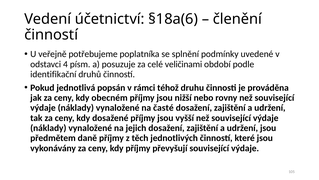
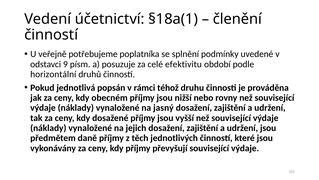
§18a(6: §18a(6 -> §18a(1 (173, 19)
4: 4 -> 9 (65, 64)
veličinami: veličinami -> efektivitu (183, 64)
identifikační: identifikační -> horizontální (53, 74)
časté: časté -> jasný (163, 108)
